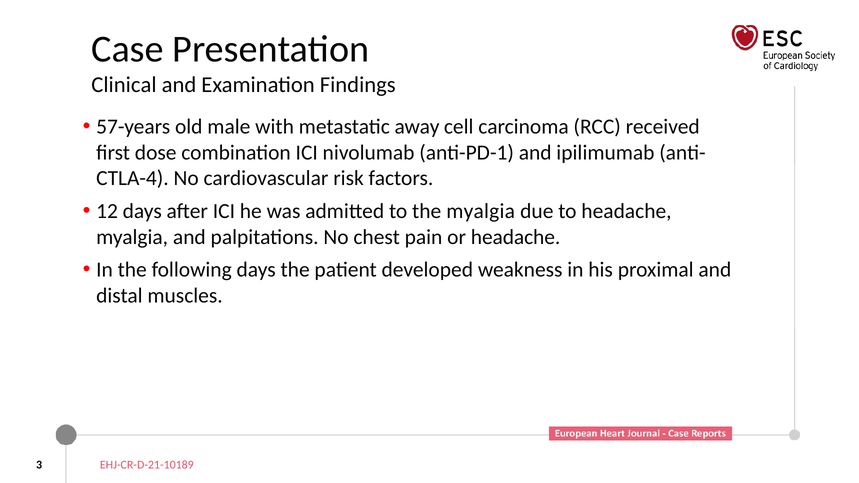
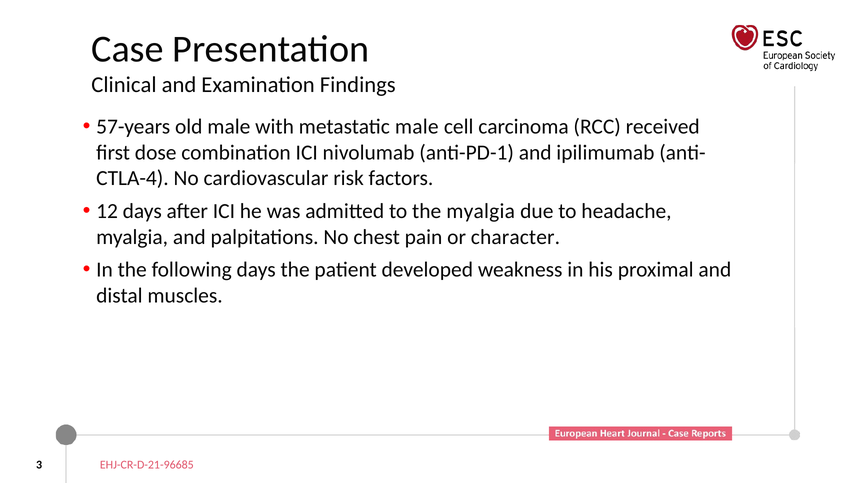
metastatic away: away -> male (417, 127)
or headache: headache -> character (515, 237)
EHJ-CR-D-21-10189: EHJ-CR-D-21-10189 -> EHJ-CR-D-21-96685 (147, 465)
